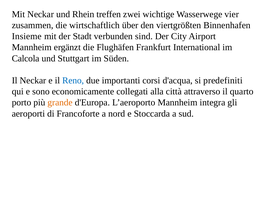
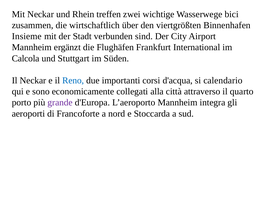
vier: vier -> bici (232, 14)
predefiniti: predefiniti -> calendario (223, 80)
grande colour: orange -> purple (60, 103)
